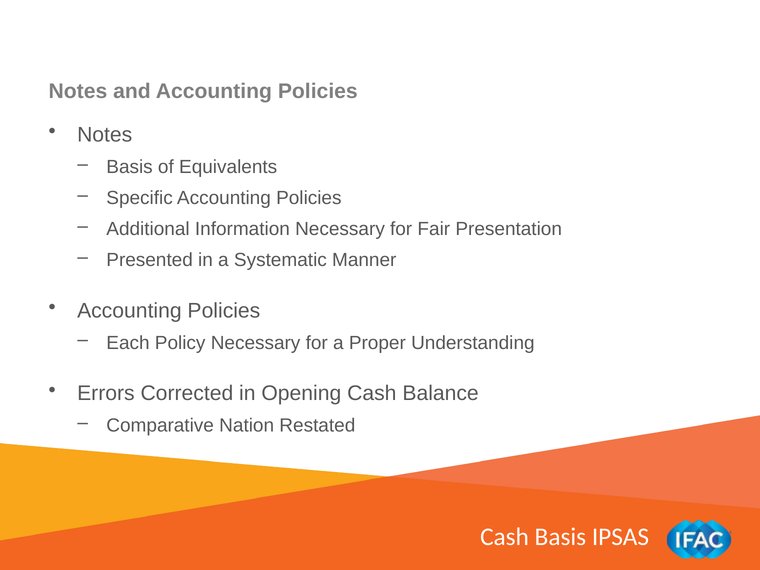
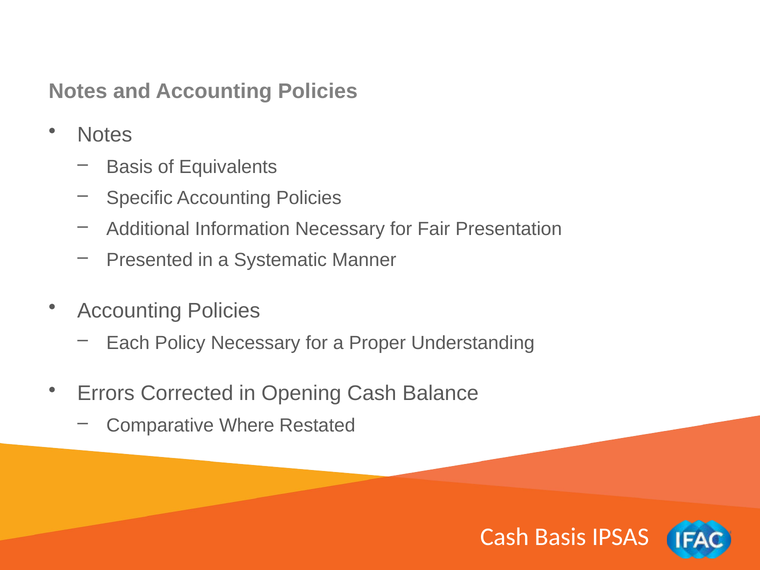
Nation: Nation -> Where (247, 426)
